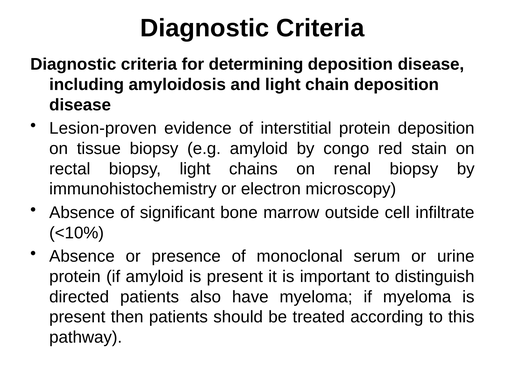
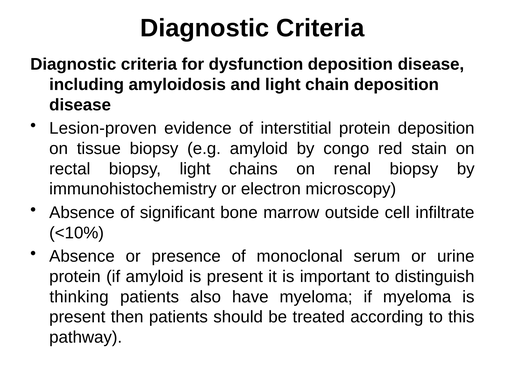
determining: determining -> dysfunction (256, 64)
directed: directed -> thinking (79, 297)
